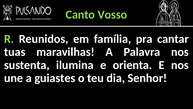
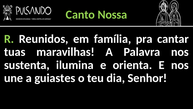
Vosso: Vosso -> Nossa (112, 15)
